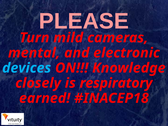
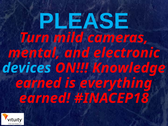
PLEASE colour: pink -> light blue (84, 21)
closely: closely -> earned (38, 83)
respiratory: respiratory -> everything (116, 83)
